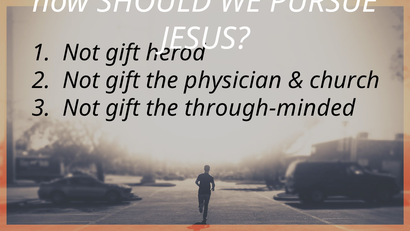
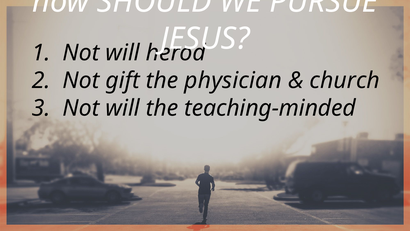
gift: gift -> will (123, 53)
gift: gift -> will (123, 108)
through-minded: through-minded -> teaching-minded (270, 108)
